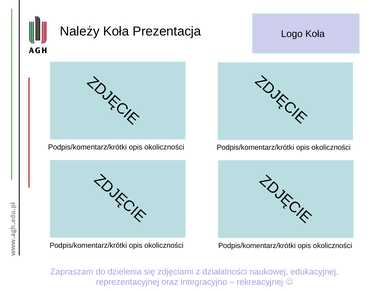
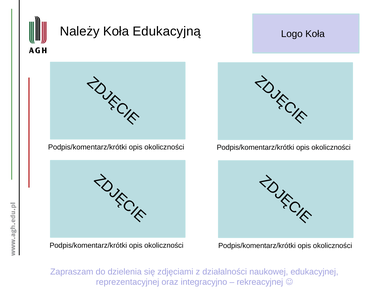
Prezentacja: Prezentacja -> Edukacyjną (167, 31)
